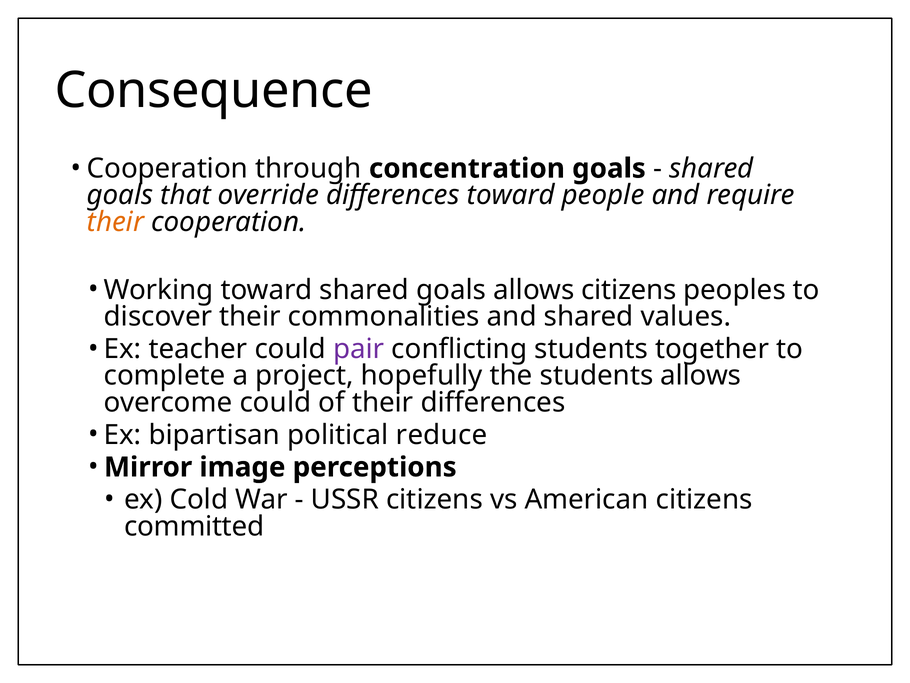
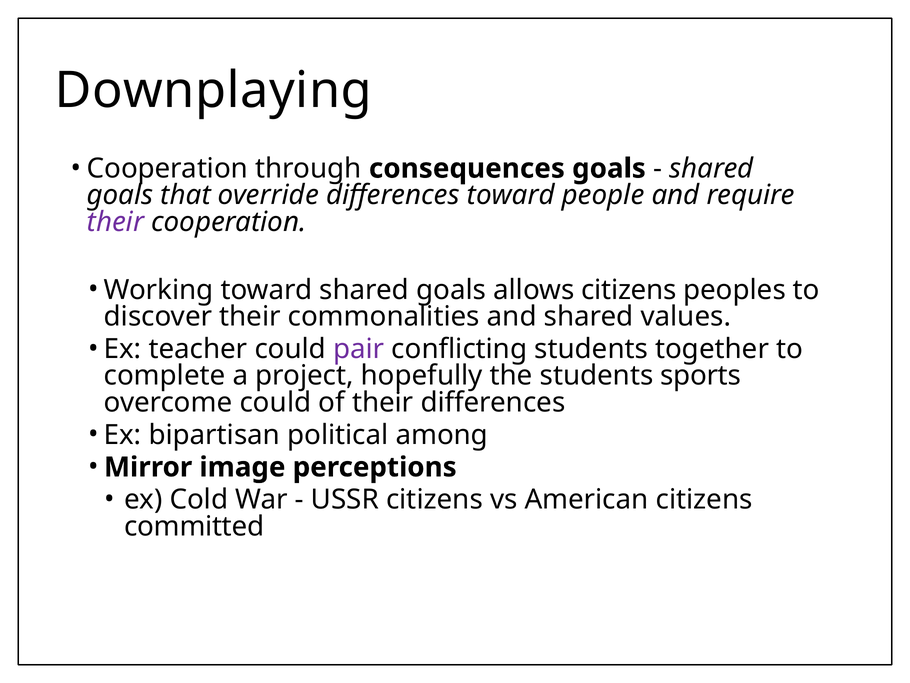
Consequence: Consequence -> Downplaying (213, 91)
concentration: concentration -> consequences (467, 168)
their colour: orange -> purple (115, 222)
students allows: allows -> sports (701, 375)
reduce: reduce -> among (442, 435)
